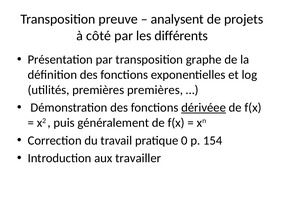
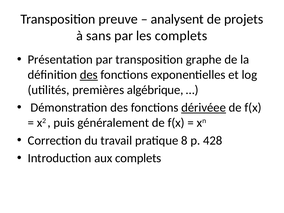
côté: côté -> sans (99, 36)
les différents: différents -> complets (181, 36)
des underline: none -> present (89, 75)
premières premières: premières -> algébrique (155, 90)
0: 0 -> 8 (184, 140)
154: 154 -> 428 (213, 140)
aux travailler: travailler -> complets (138, 158)
